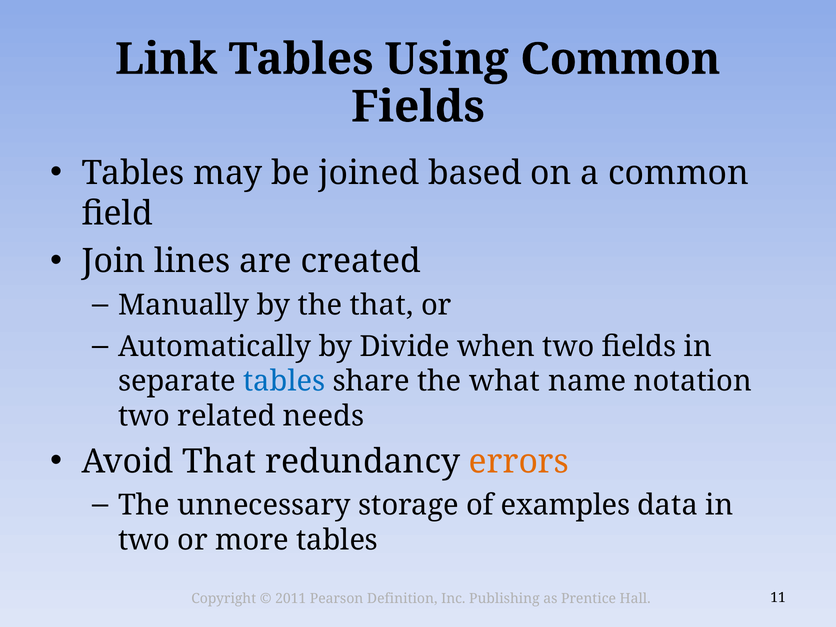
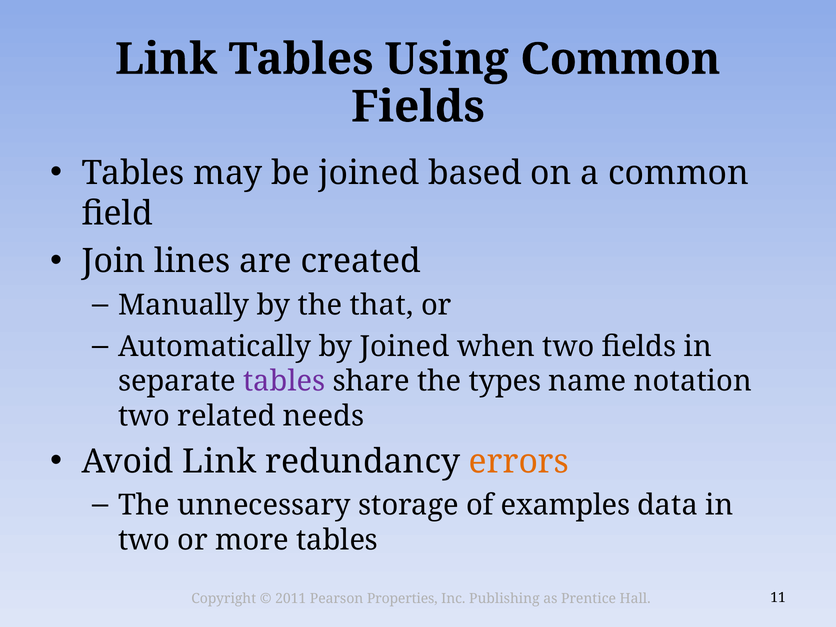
by Divide: Divide -> Joined (405, 346)
tables colour: blue -> purple (284, 381)
what: what -> types (505, 381)
Avoid That: That -> Link (219, 461)
Definition: Definition -> Properties (402, 599)
